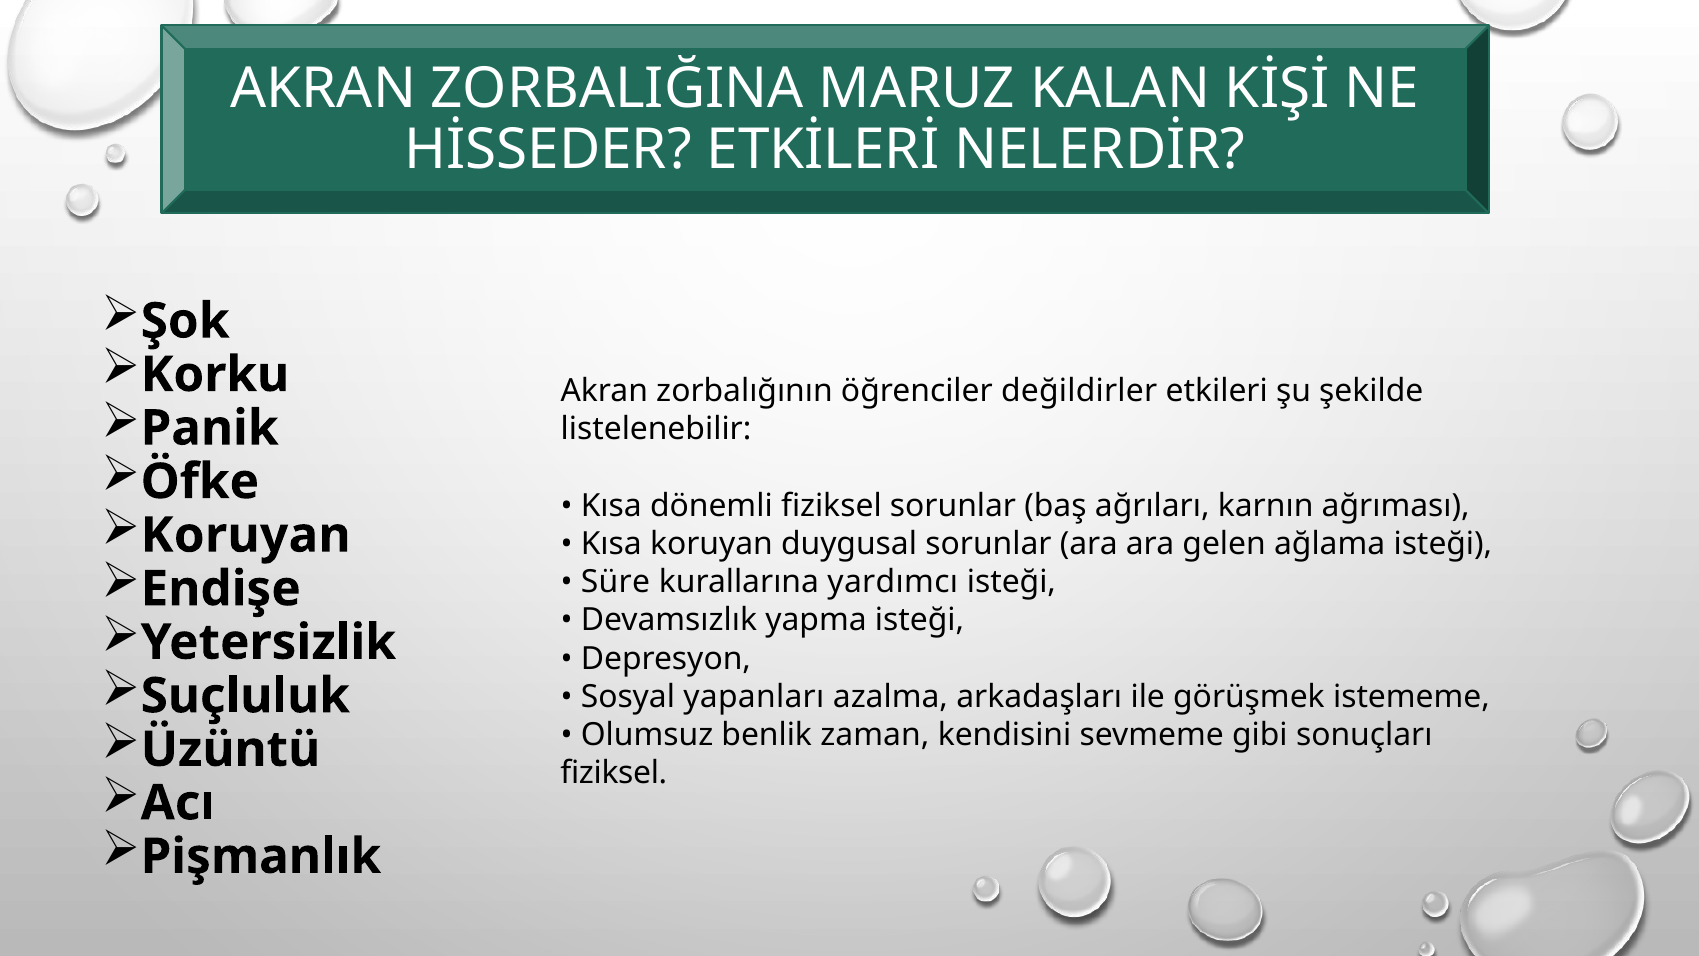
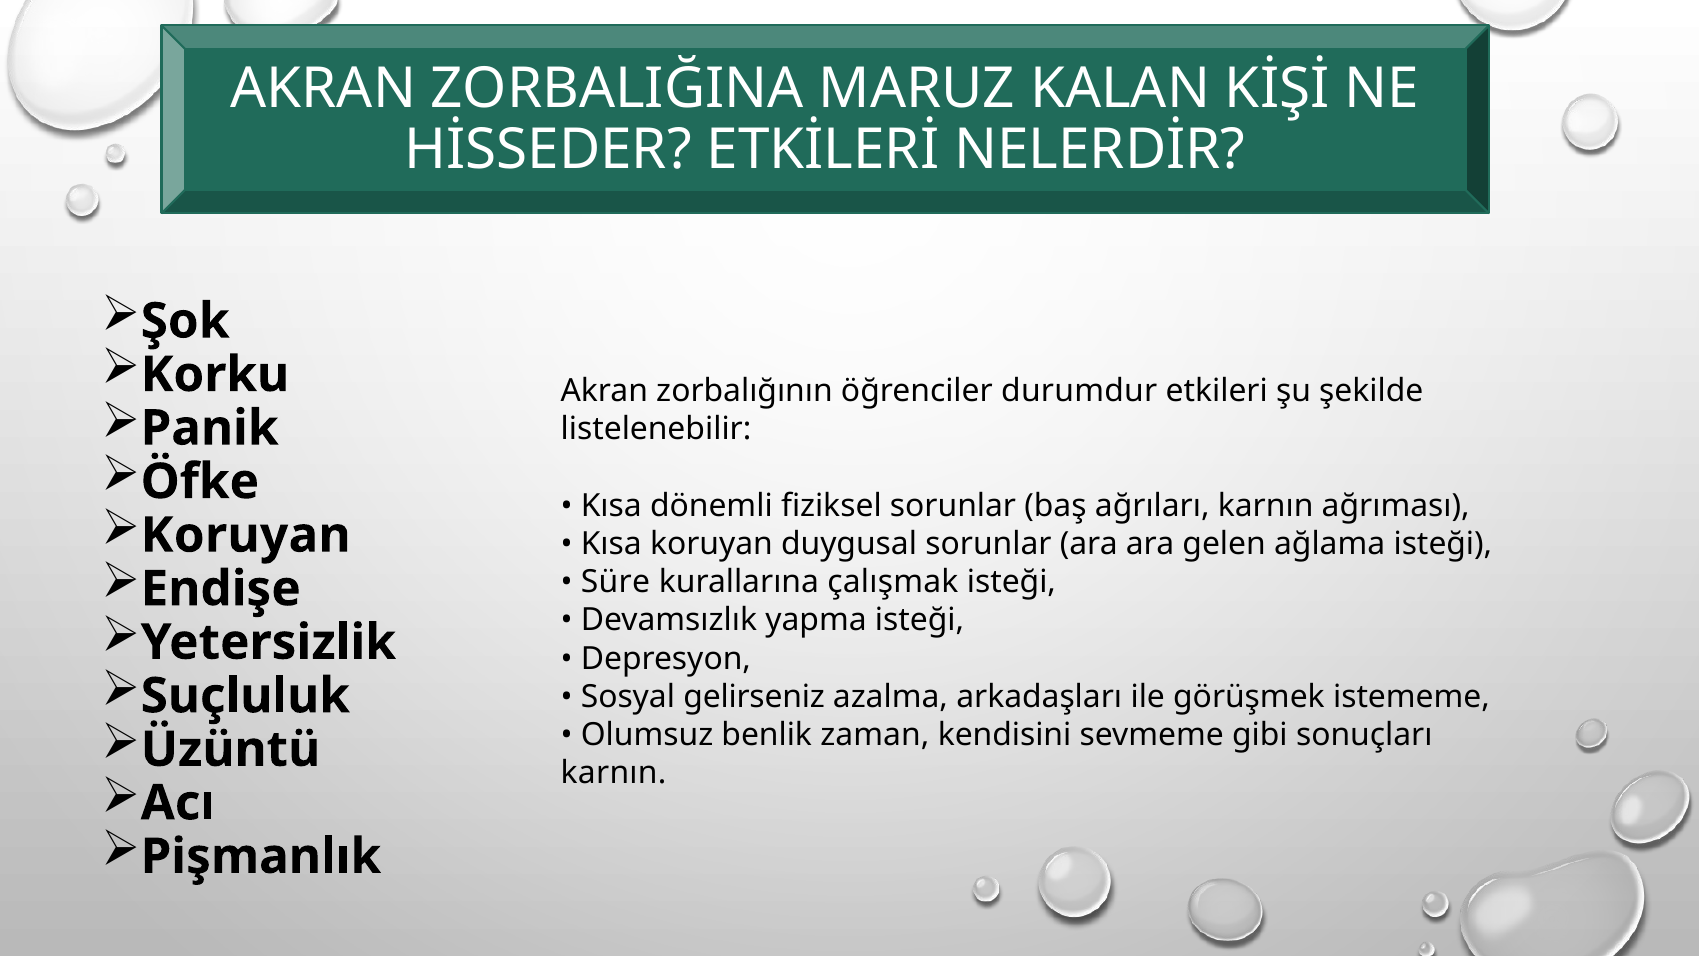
değildirler: değildirler -> durumdur (1079, 391)
yardımcı: yardımcı -> çalışmak (893, 582)
yapanları: yapanları -> gelirseniz (754, 697)
fiziksel: fiziksel -> karnın (614, 773)
